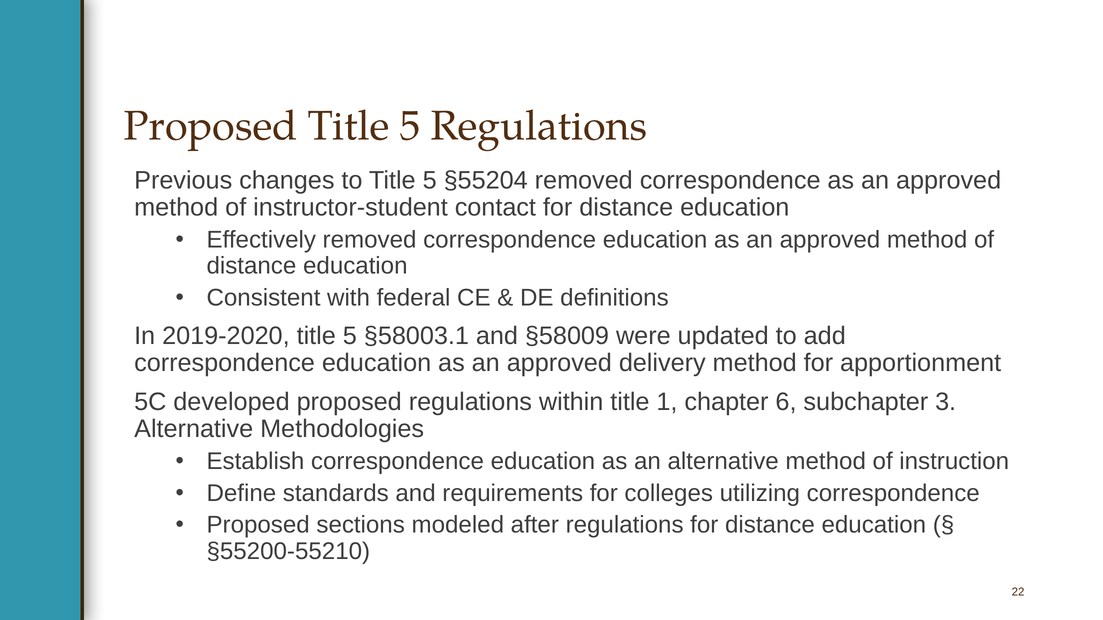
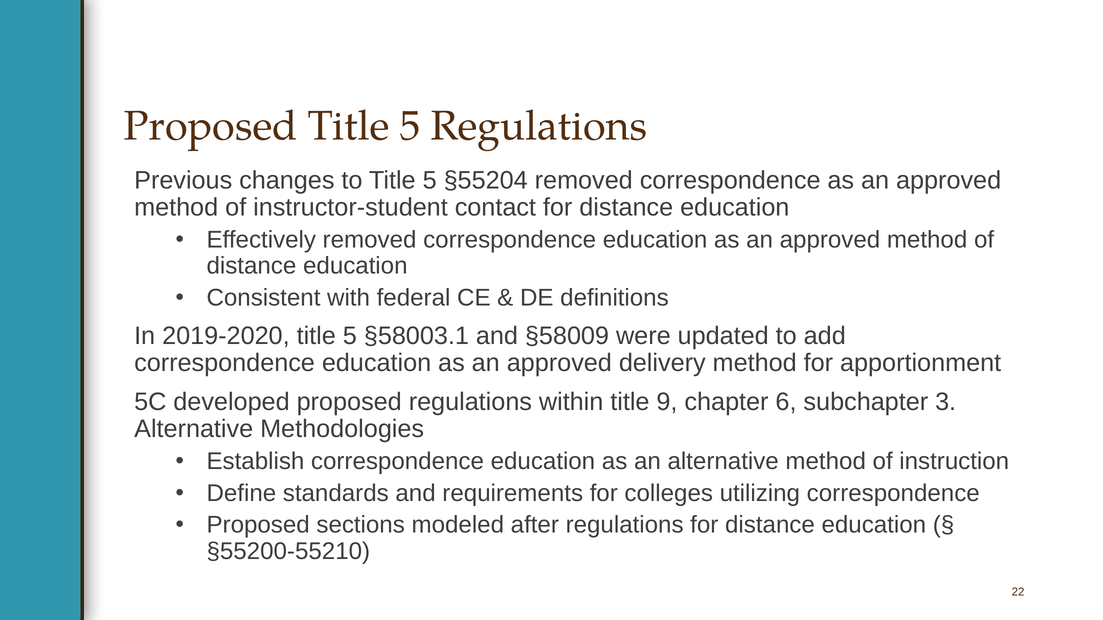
1: 1 -> 9 (667, 402)
